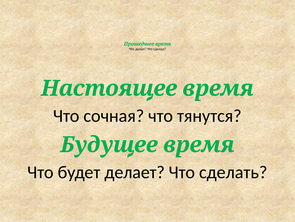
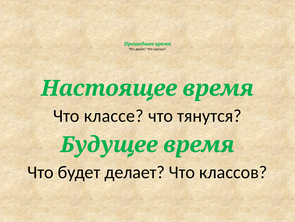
сочная: сочная -> классе (114, 115)
сделать: сделать -> классов (233, 172)
